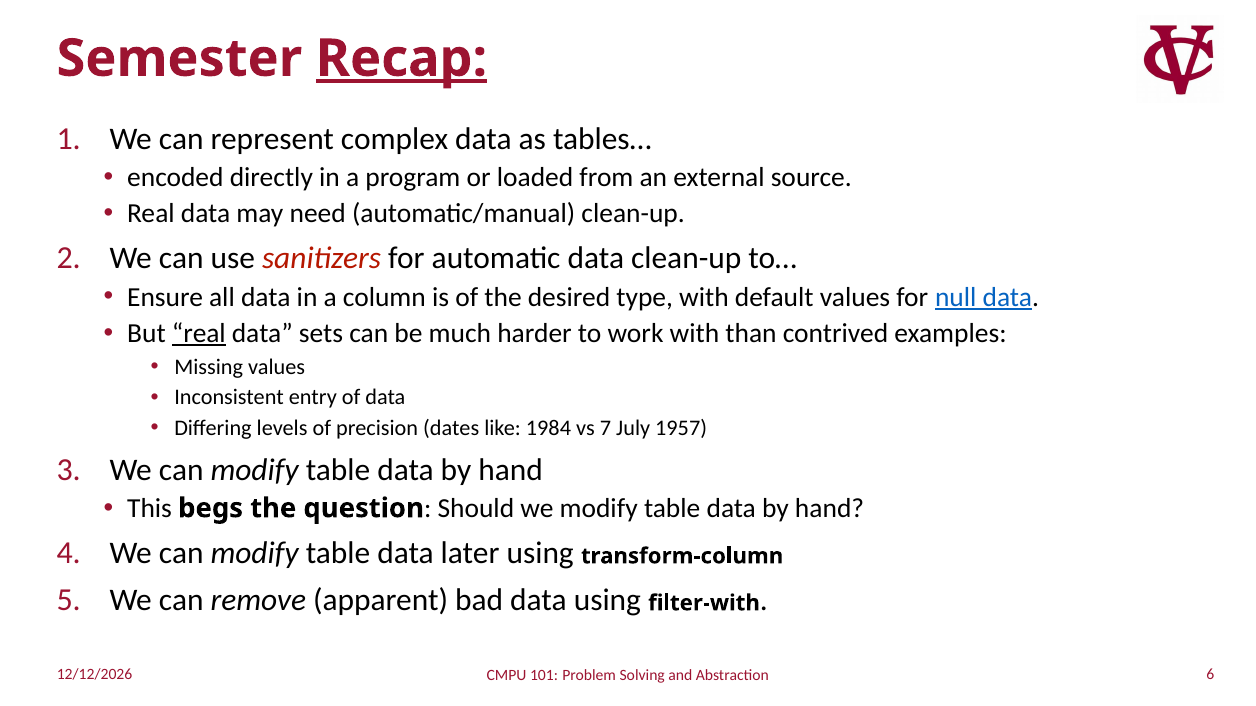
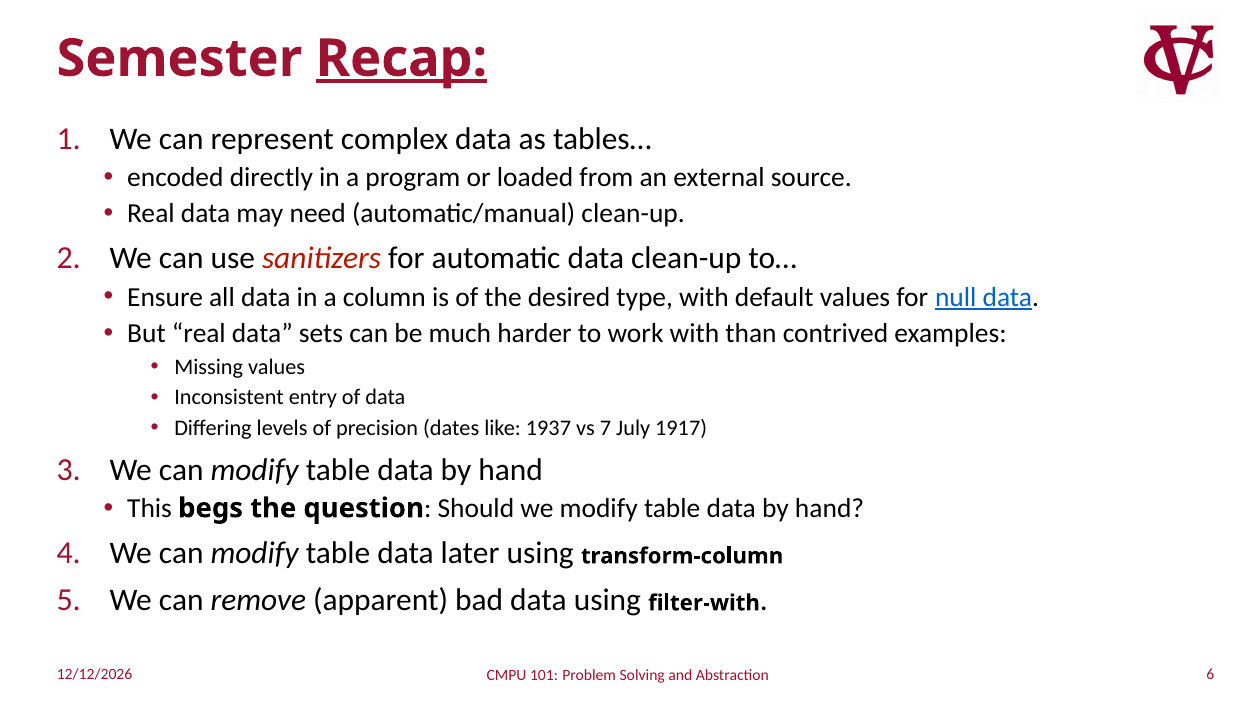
real underline: present -> none (199, 334)
1984: 1984 -> 1937 (548, 428)
1957: 1957 -> 1917 (681, 428)
